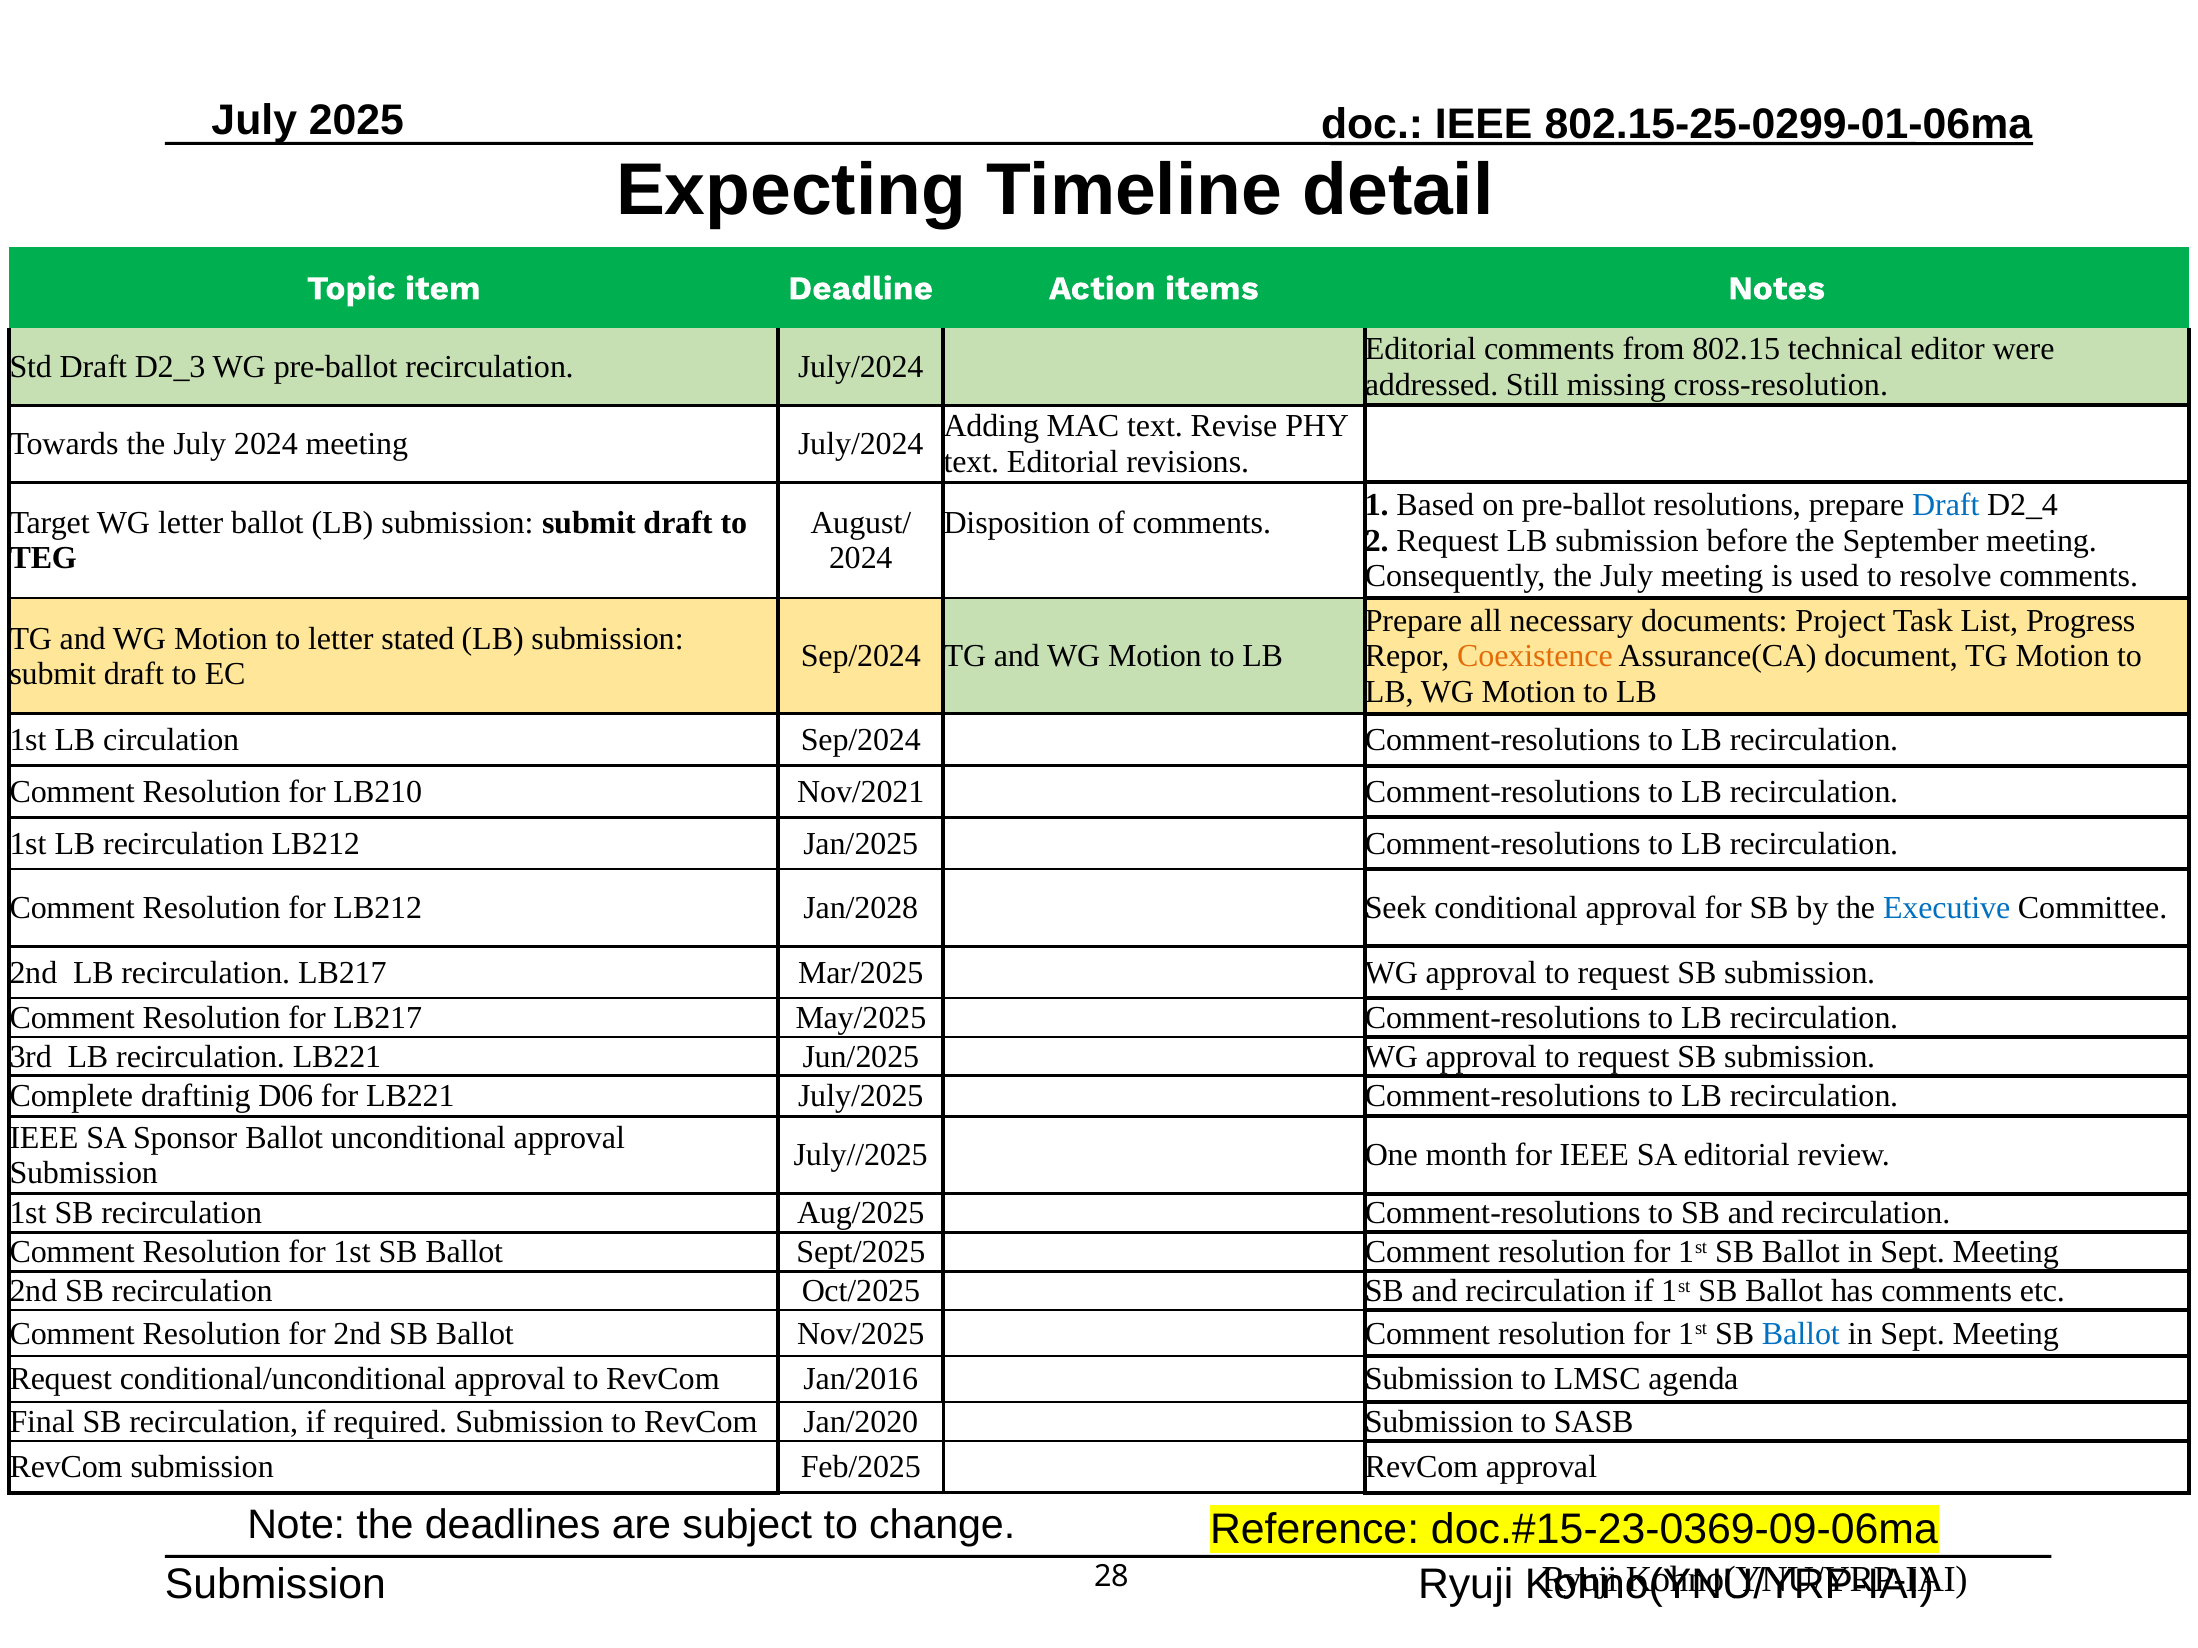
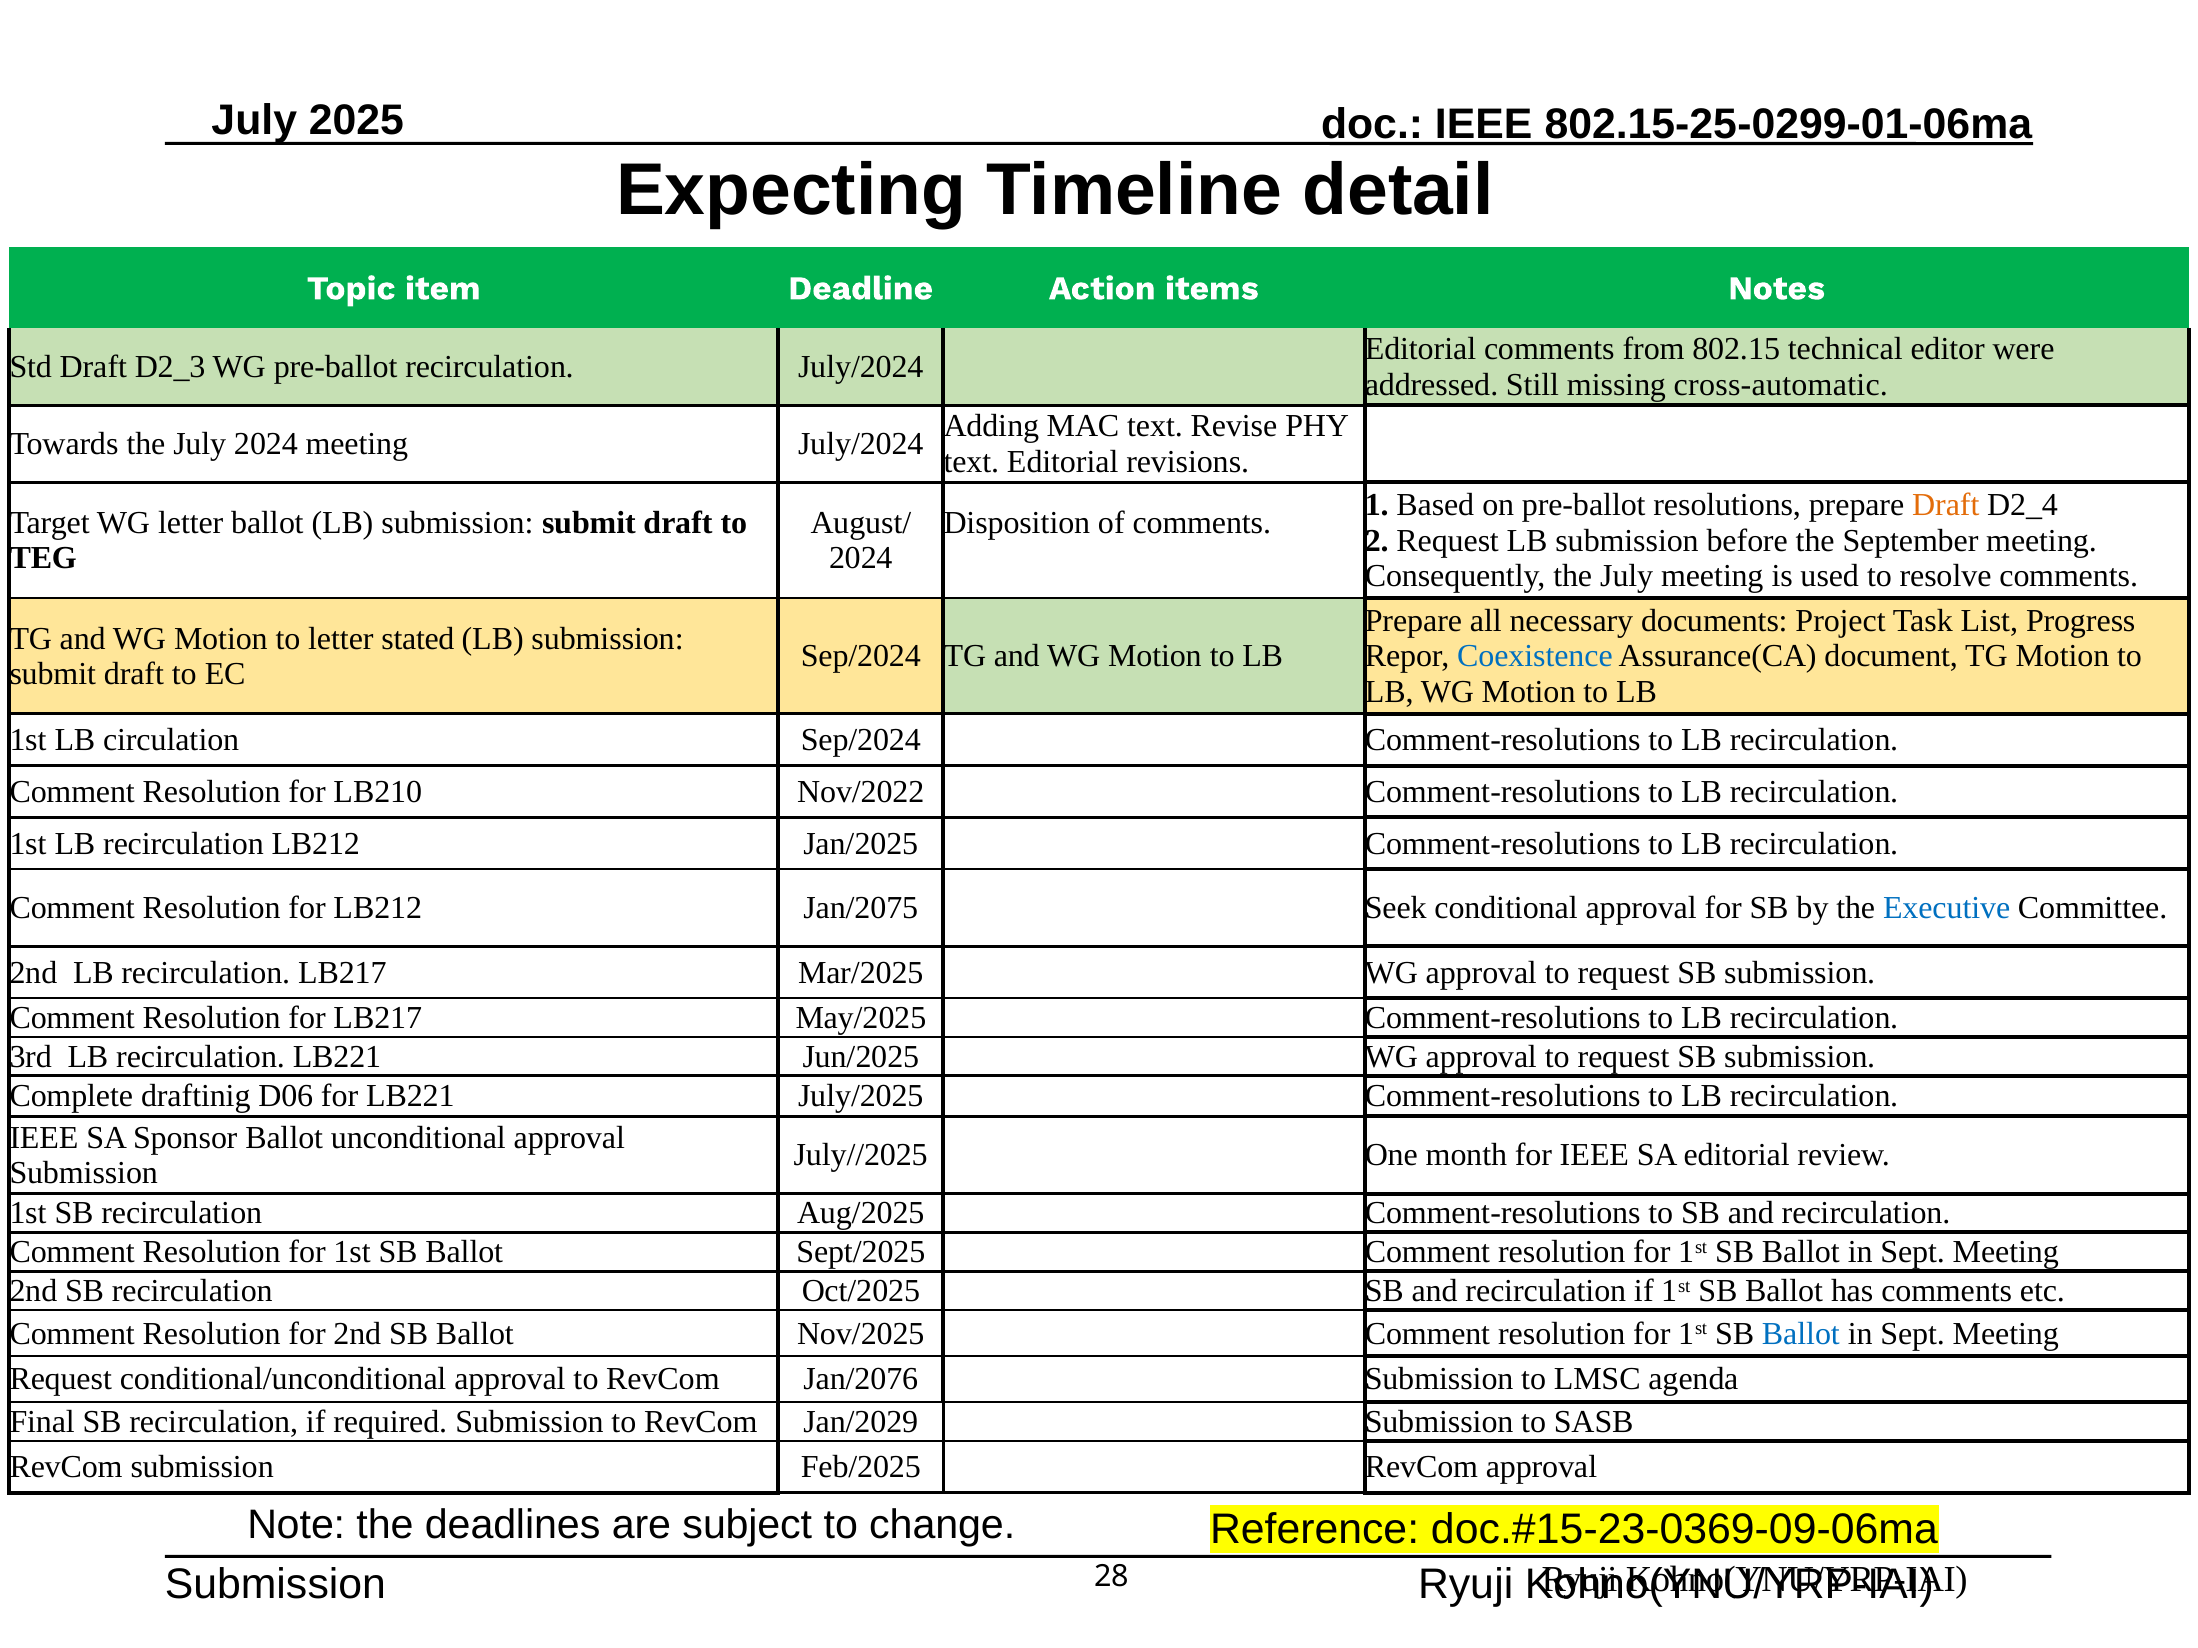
cross-resolution: cross-resolution -> cross-automatic (1781, 385)
Draft colour: blue -> orange (1946, 505)
Coexistence colour: orange -> blue (1535, 657)
Nov/2021: Nov/2021 -> Nov/2022 (861, 792)
Jan/2028: Jan/2028 -> Jan/2075 (861, 908)
Jan/2016: Jan/2016 -> Jan/2076 (861, 1380)
Jan/2020: Jan/2020 -> Jan/2029 (861, 1422)
